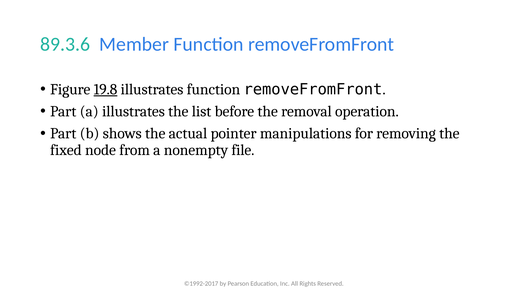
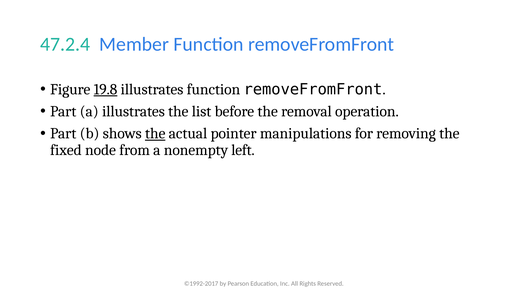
89.3.6: 89.3.6 -> 47.2.4 (65, 44)
the underline: none -> present (155, 134)
file: file -> left (243, 150)
